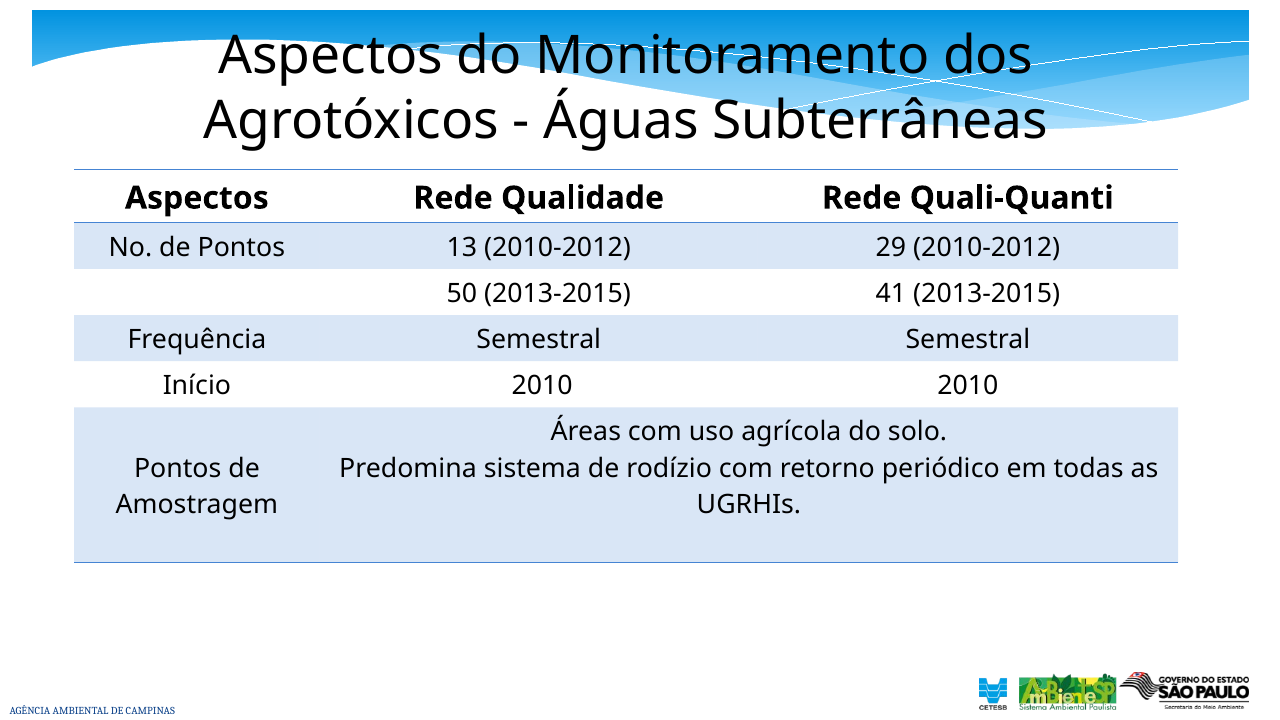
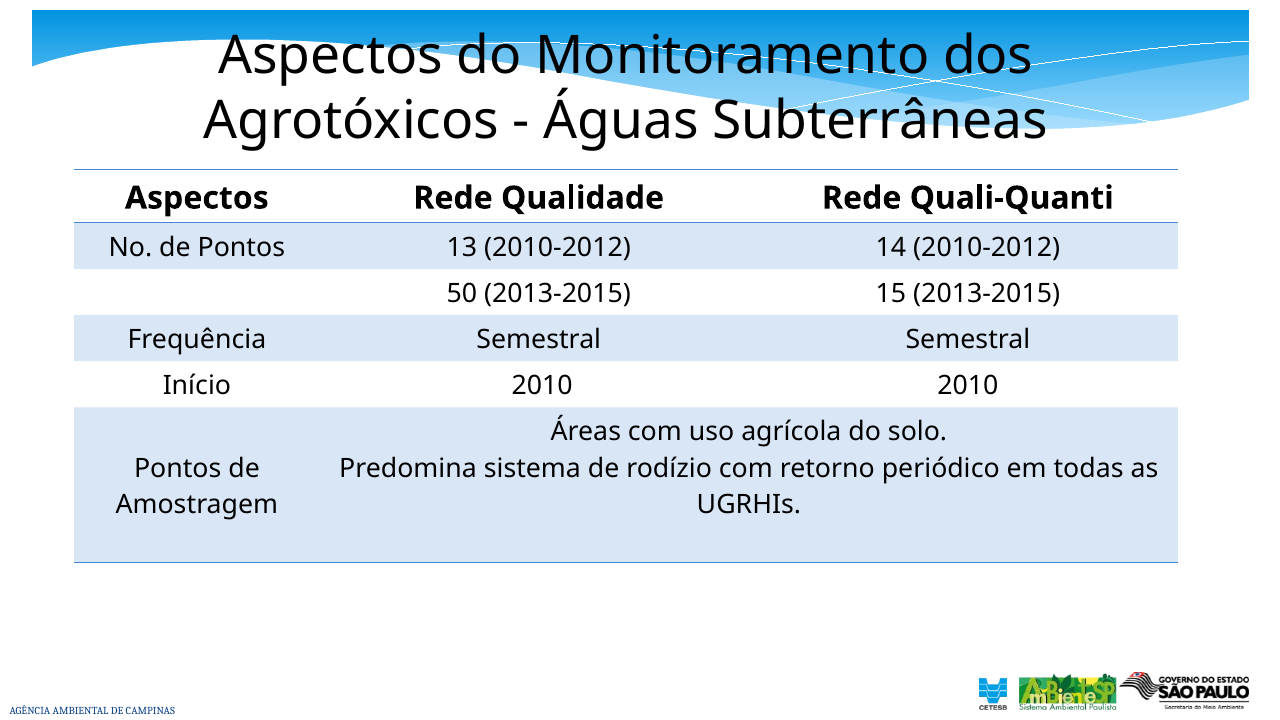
29: 29 -> 14 (891, 248)
41: 41 -> 15 (891, 294)
